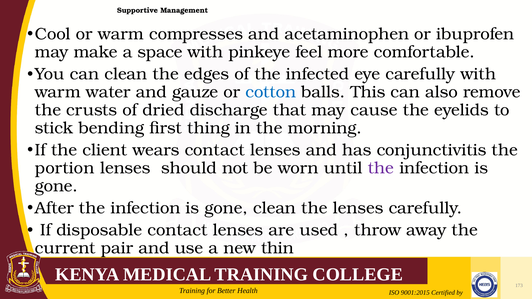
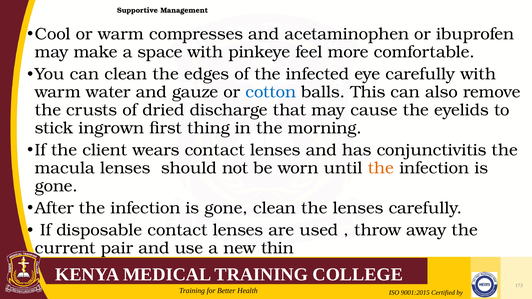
bending: bending -> ingrown (111, 128)
portion: portion -> macula (65, 168)
the colour: purple -> orange (381, 168)
